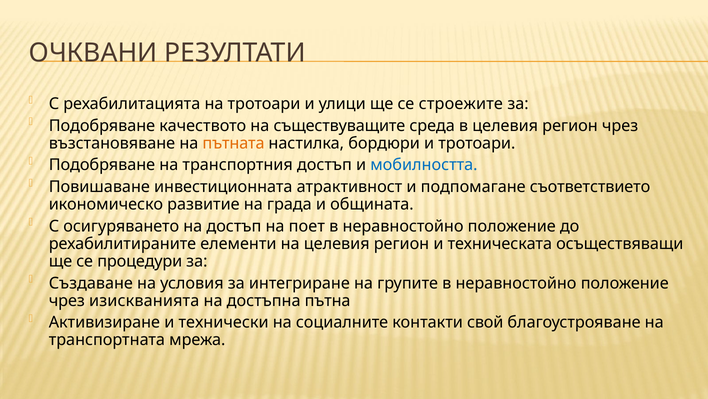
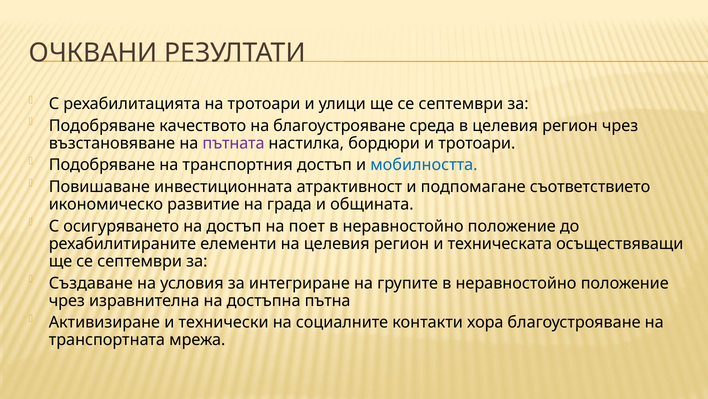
улици ще се строежите: строежите -> септември (461, 104)
на съществуващите: съществуващите -> благоустрояване (339, 125)
пътната colour: orange -> purple (233, 143)
процедури: процедури -> септември (140, 261)
изискванията: изискванията -> изравнителна (144, 300)
свой: свой -> хора (485, 322)
